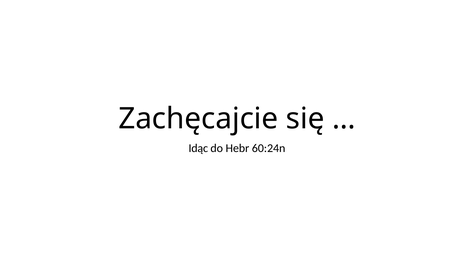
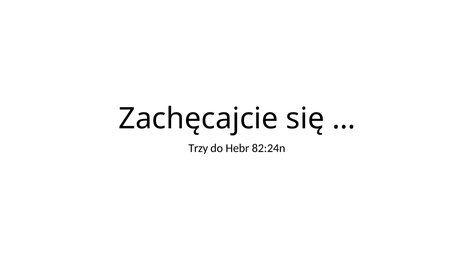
Idąc: Idąc -> Trzy (198, 148)
60:24n: 60:24n -> 82:24n (269, 148)
